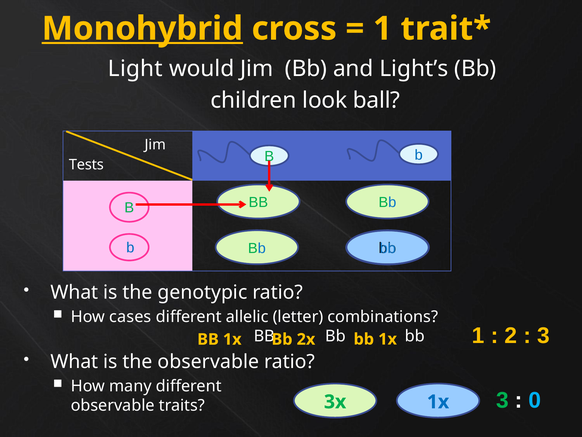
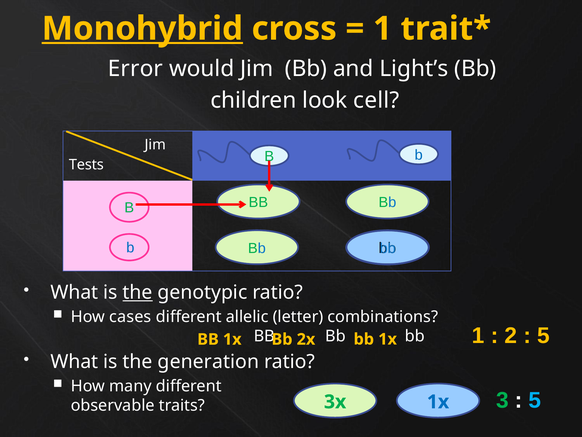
Light: Light -> Error (135, 68)
ball: ball -> cell (376, 100)
the underline: none -> present (138, 292)
3: 3 -> 5 (543, 335)
the observable: observable -> generation (208, 361)
0: 0 -> 5 (535, 400)
